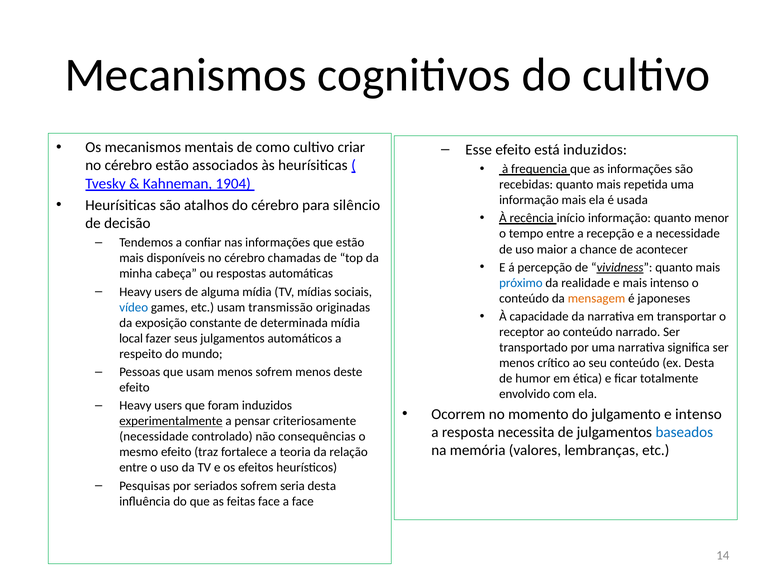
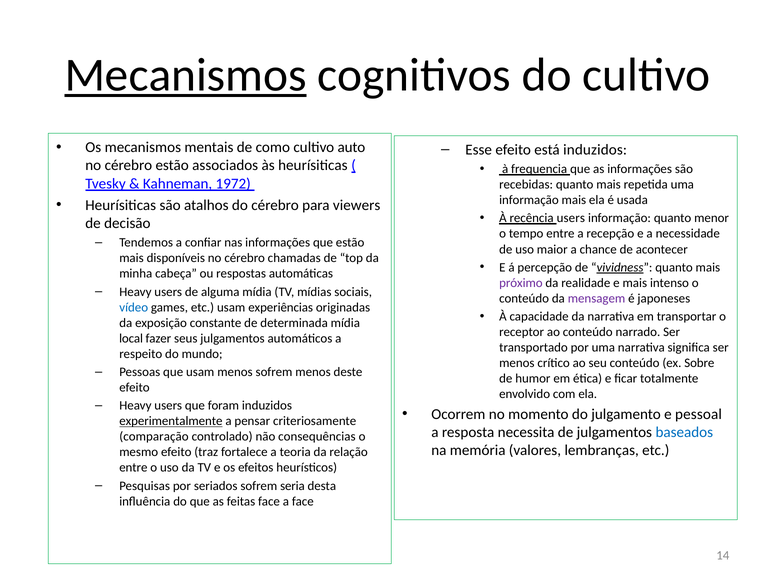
Mecanismos underline: none -> present (186, 75)
criar: criar -> auto (351, 147)
1904: 1904 -> 1972 (233, 184)
silêncio: silêncio -> viewers (357, 205)
recência início: início -> users (571, 218)
próximo colour: blue -> purple (521, 283)
mensagem colour: orange -> purple (597, 298)
transmissão: transmissão -> experiências (281, 307)
ex Desta: Desta -> Sobre (699, 363)
e intenso: intenso -> pessoal (698, 414)
necessidade: necessidade -> comparação (154, 437)
